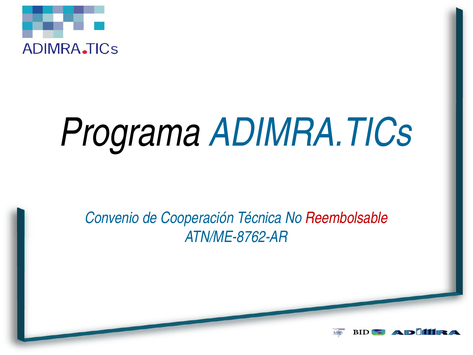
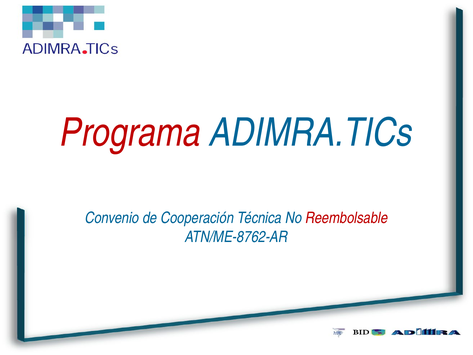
Programa colour: black -> red (131, 133)
